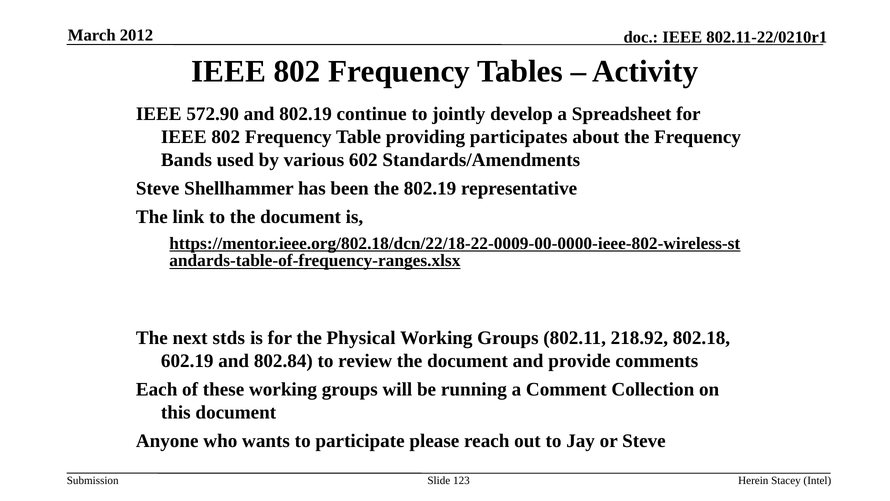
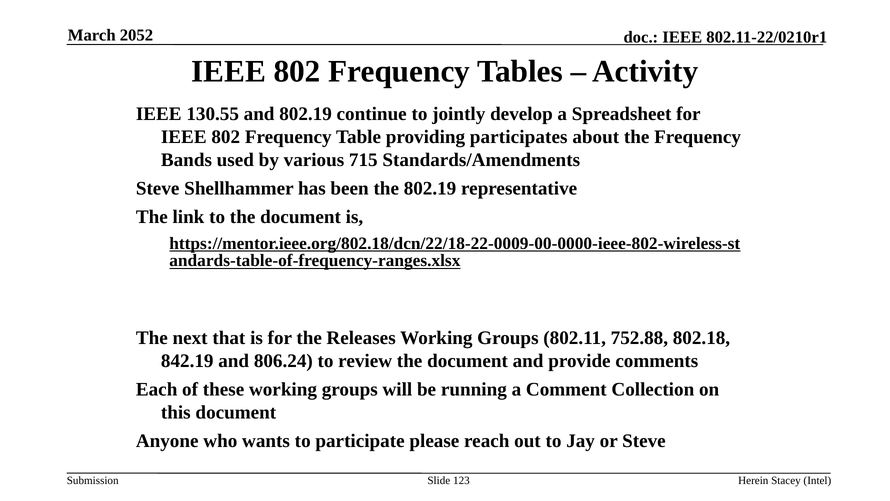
2012: 2012 -> 2052 (136, 35)
572.90: 572.90 -> 130.55 (213, 114)
602: 602 -> 715 (363, 160)
stds: stds -> that (229, 338)
Physical: Physical -> Releases (361, 338)
218.92: 218.92 -> 752.88 (639, 338)
602.19: 602.19 -> 842.19 (187, 361)
802.84: 802.84 -> 806.24 (283, 361)
